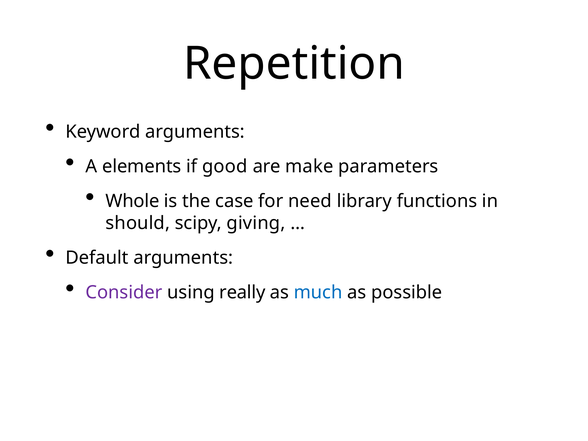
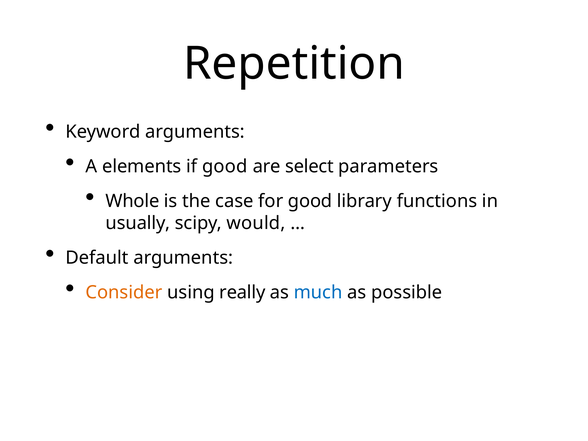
make: make -> select (310, 166)
for need: need -> good (310, 201)
should: should -> usually (138, 223)
giving: giving -> would (256, 223)
Consider colour: purple -> orange (124, 293)
